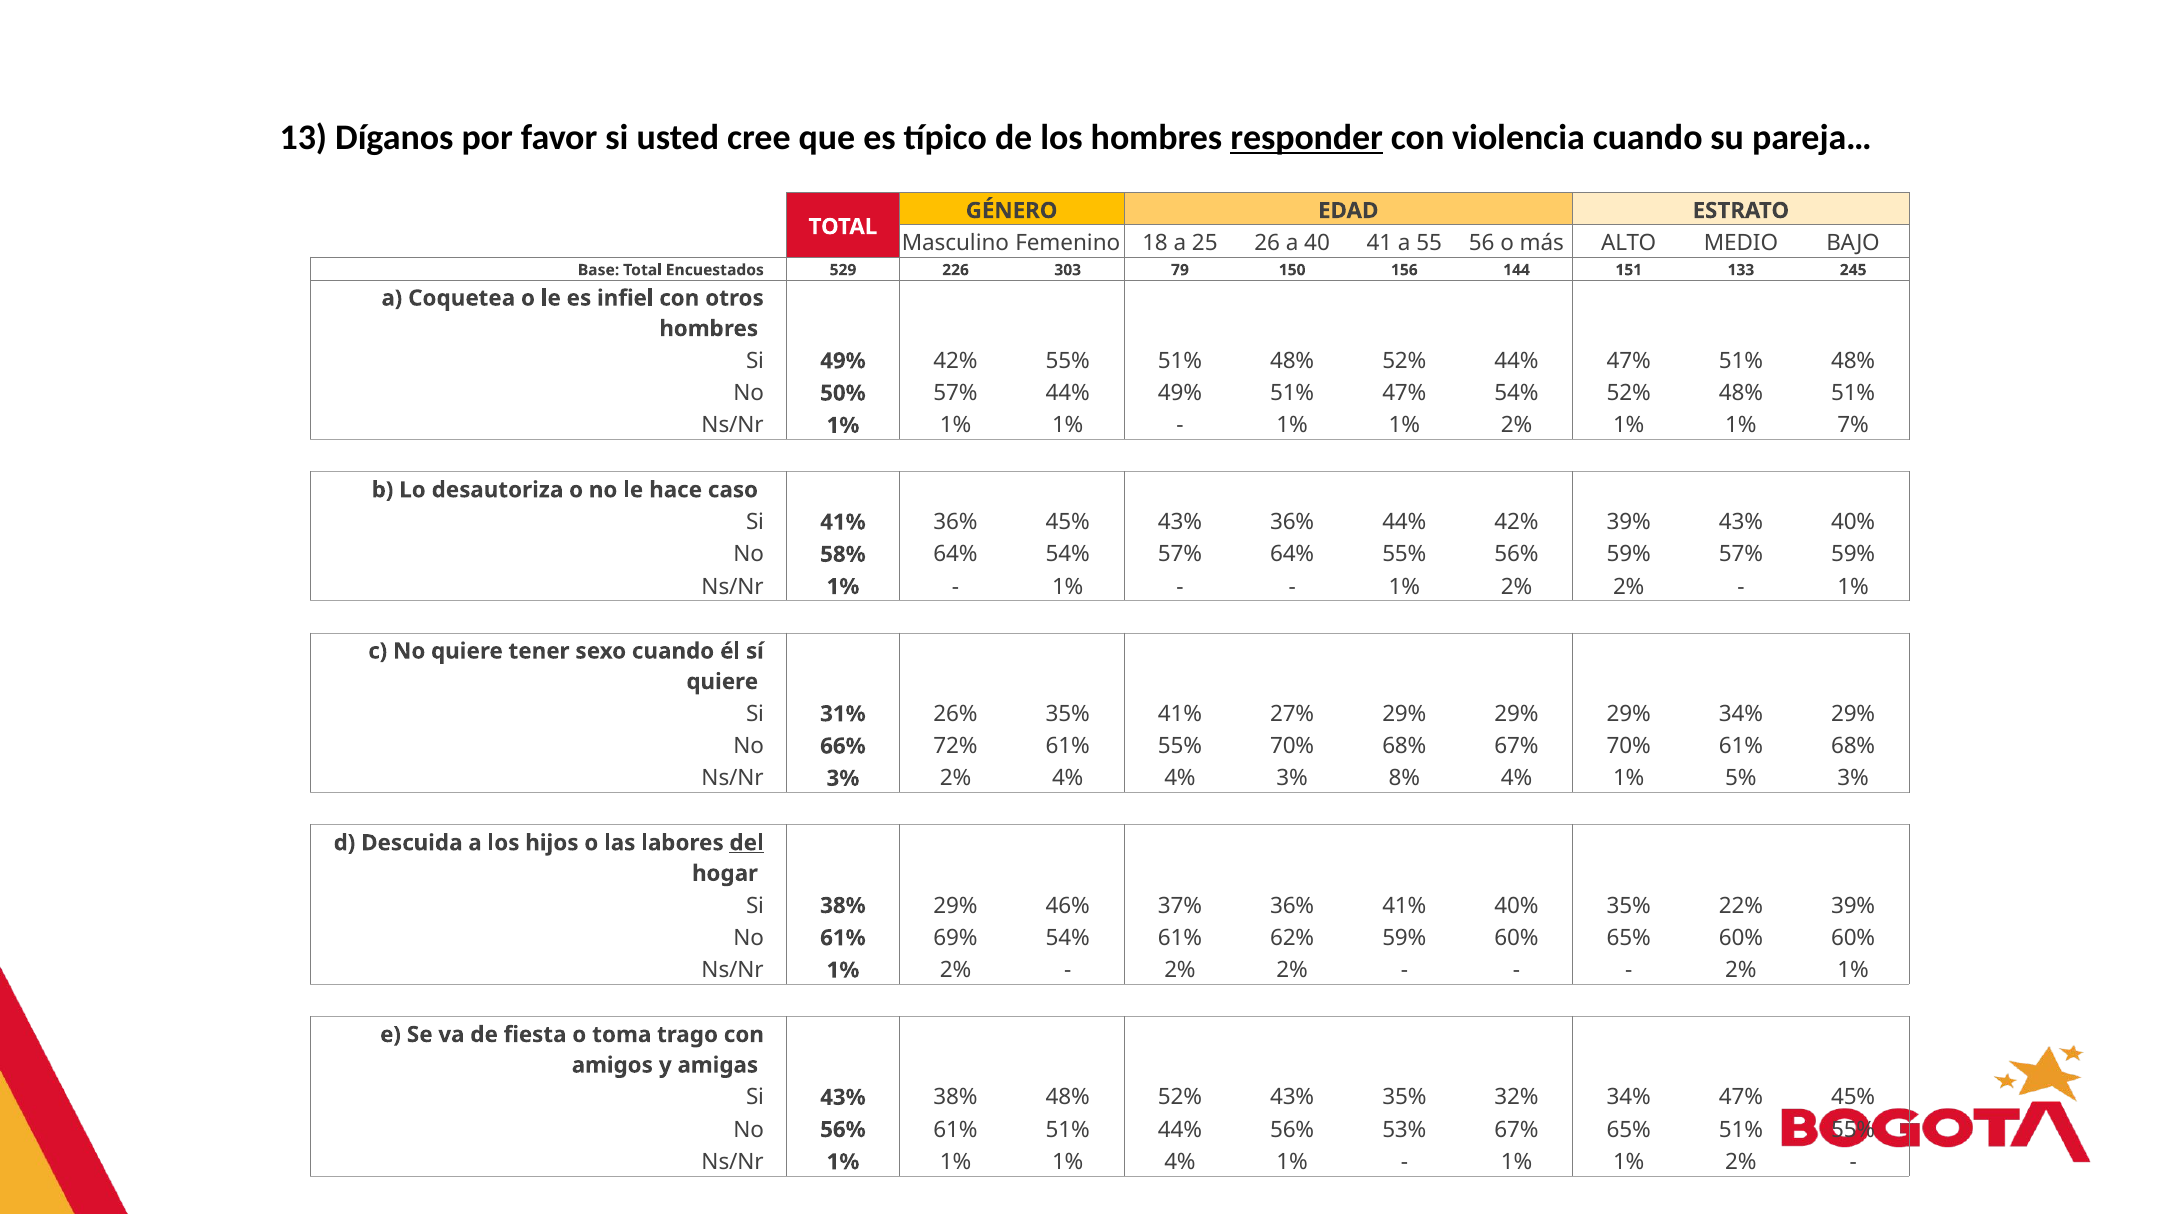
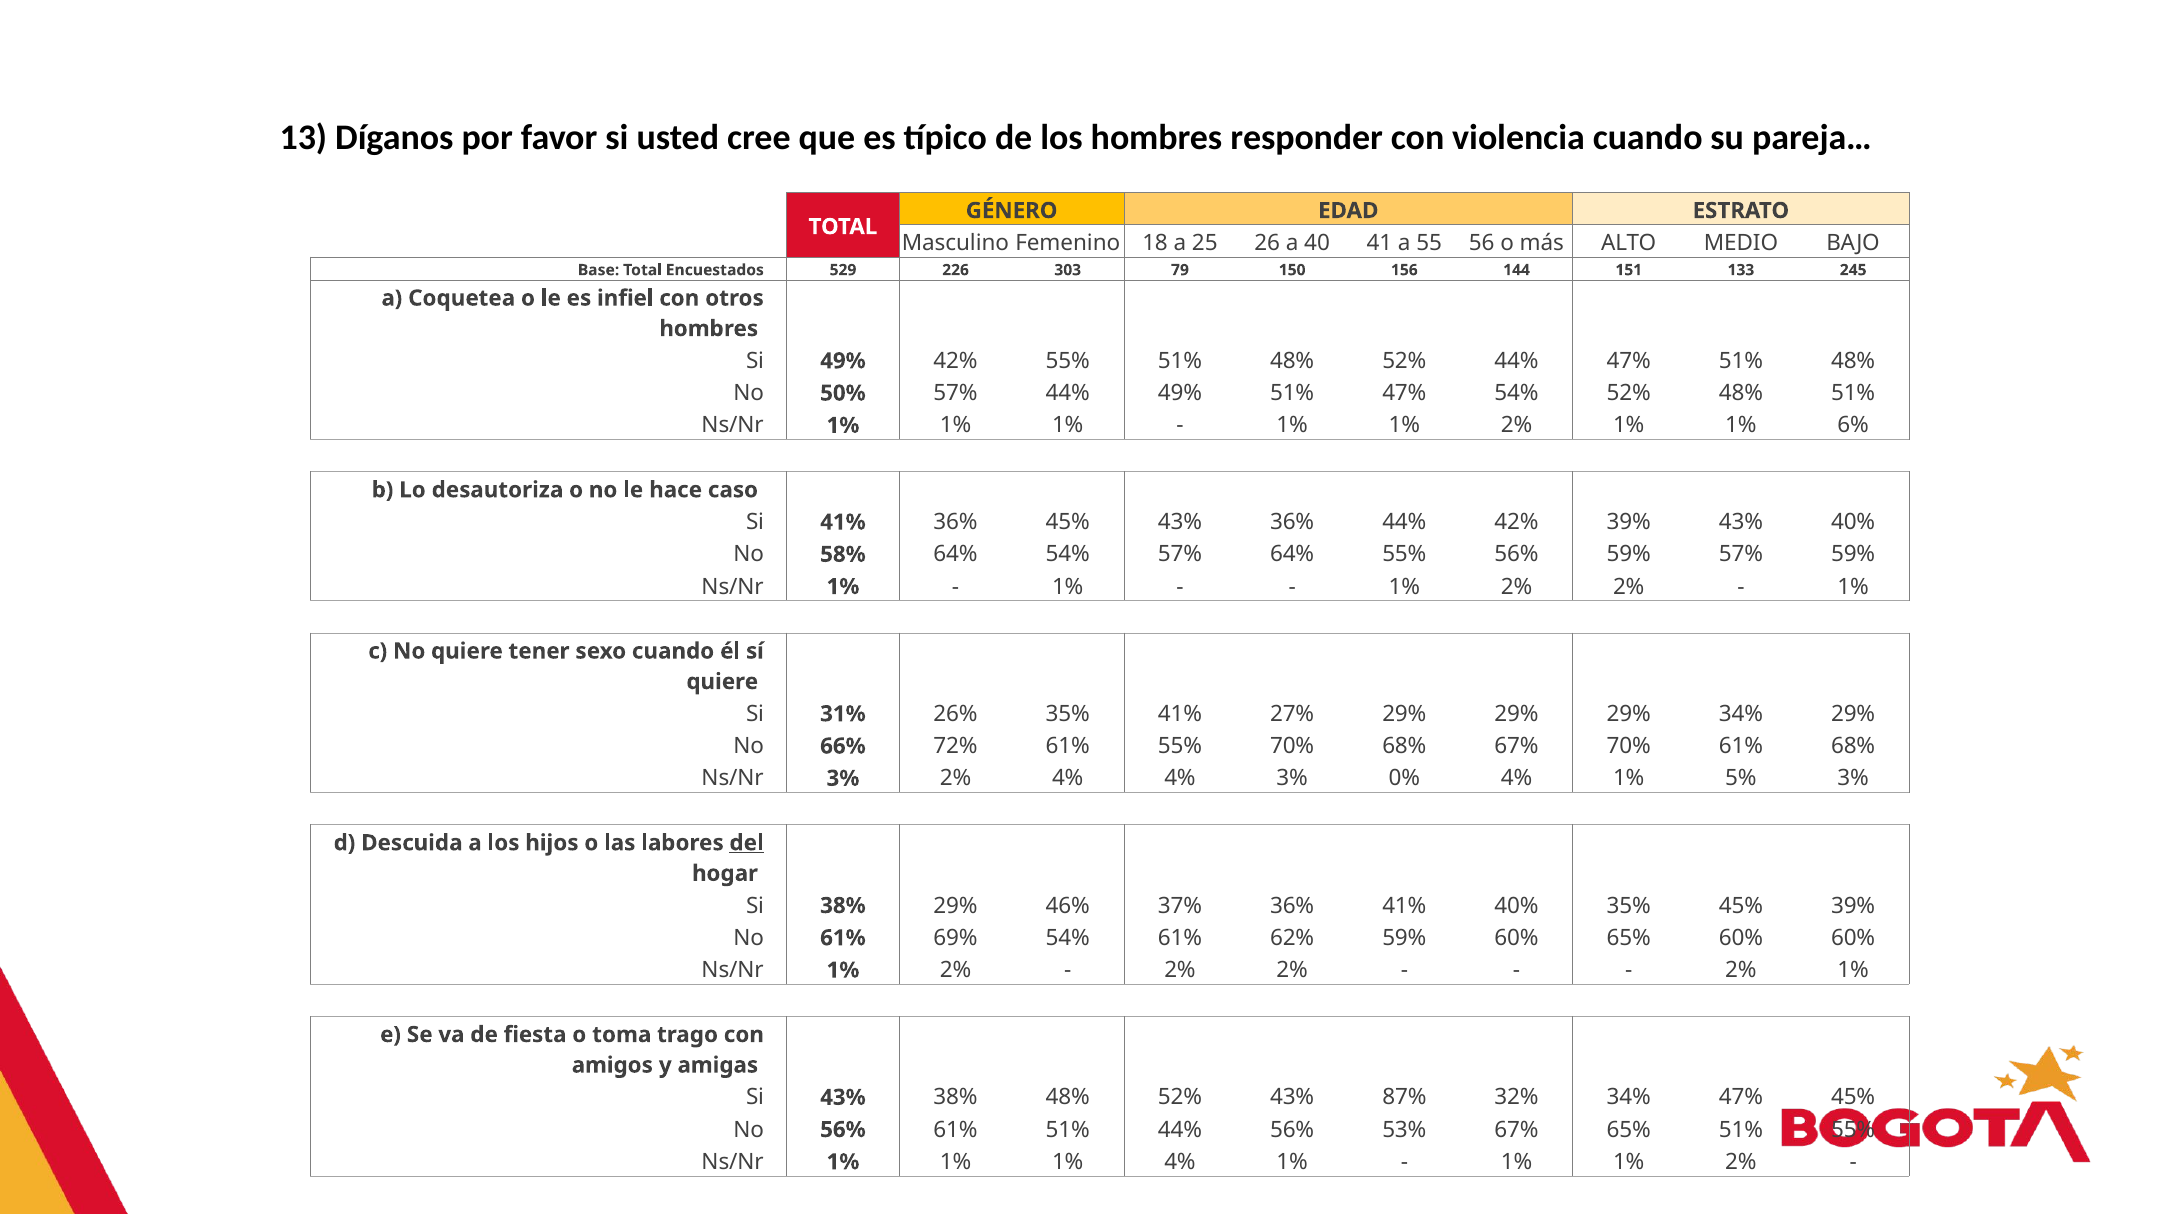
responder underline: present -> none (1307, 138)
7%: 7% -> 6% (1853, 426)
8%: 8% -> 0% (1404, 779)
35% 22%: 22% -> 45% (1741, 906)
43% 35%: 35% -> 87% (1404, 1098)
